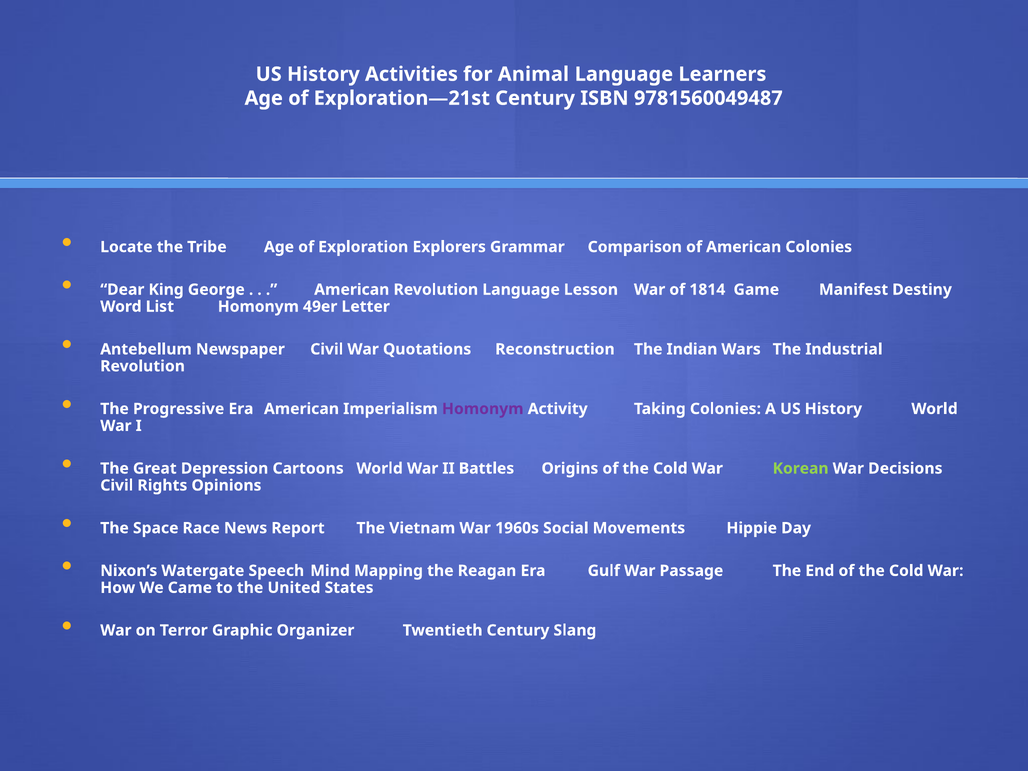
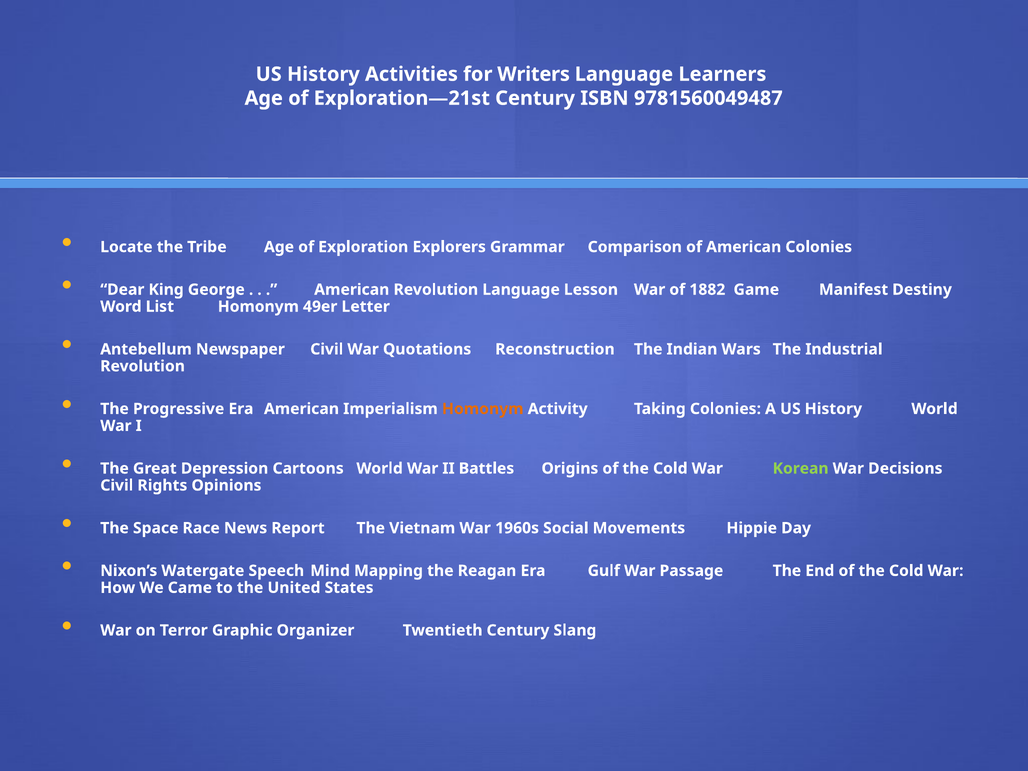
Animal: Animal -> Writers (534, 74)
1814: 1814 -> 1882 (707, 290)
Homonym colour: purple -> orange (483, 409)
